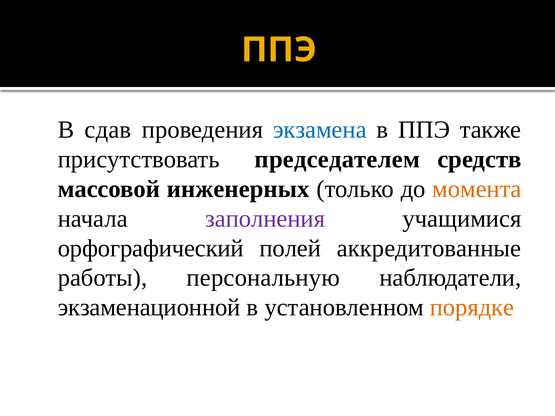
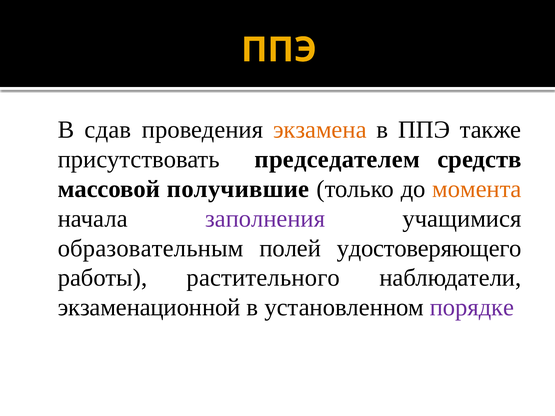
экзамена colour: blue -> orange (320, 130)
инженерных: инженерных -> получившие (238, 189)
орфографический: орфографический -> образовательным (151, 248)
аккредитованные: аккредитованные -> удостоверяющего (429, 248)
персональную: персональную -> растительного (263, 278)
порядке colour: orange -> purple (472, 308)
